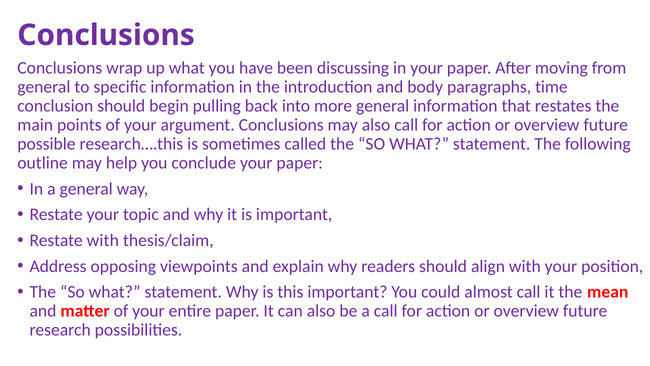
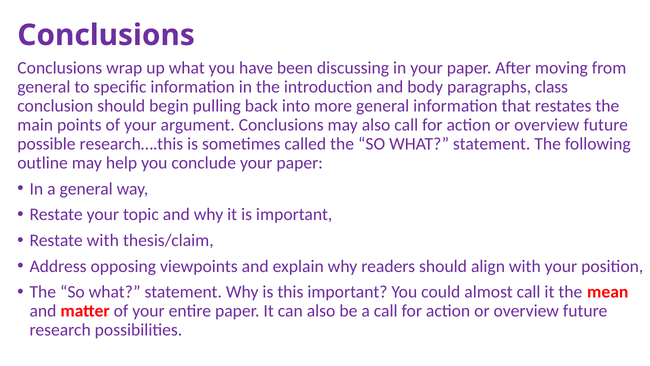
time: time -> class (551, 87)
